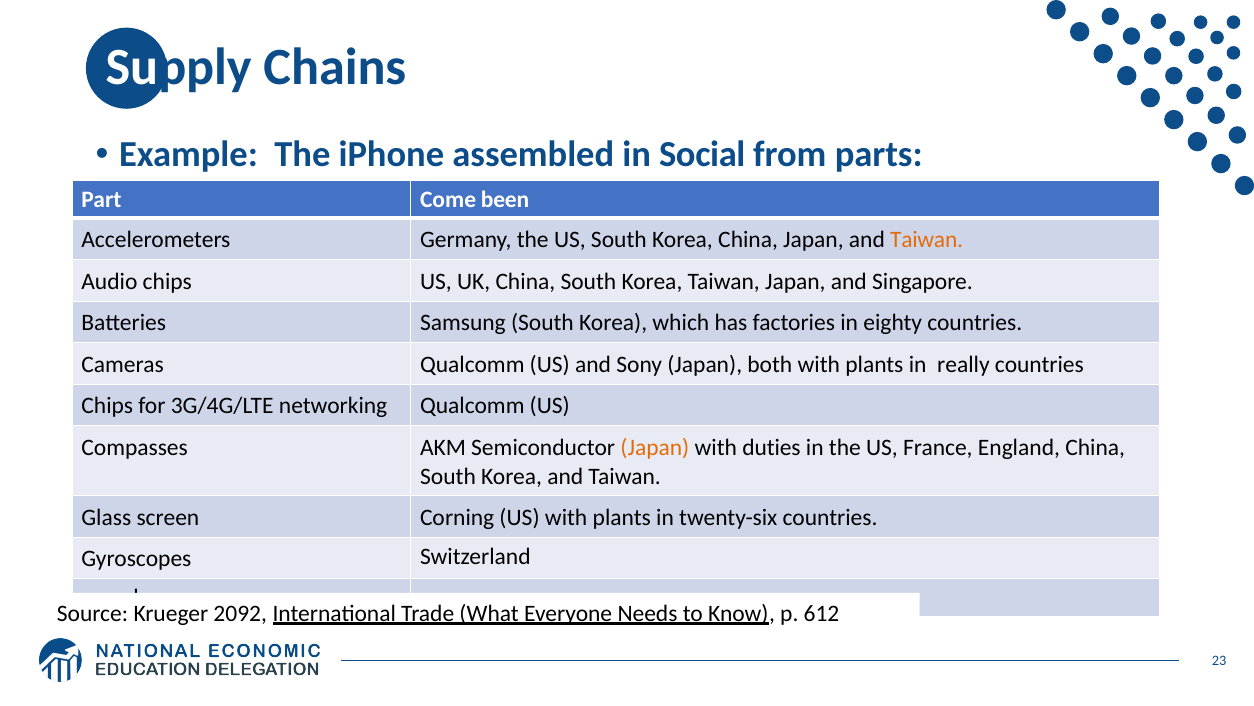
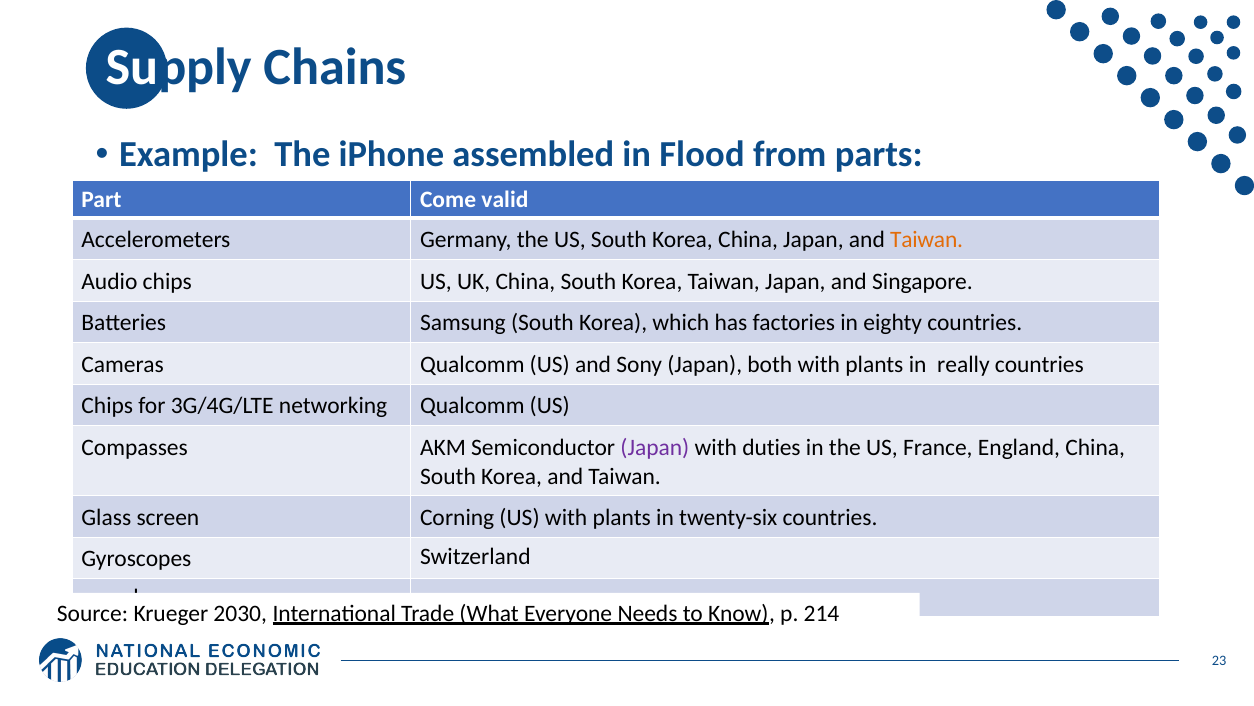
Social: Social -> Flood (702, 155)
been: been -> valid (505, 199)
Japan colour: orange -> purple (655, 447)
2092: 2092 -> 2030 (240, 613)
612: 612 -> 214 (821, 613)
